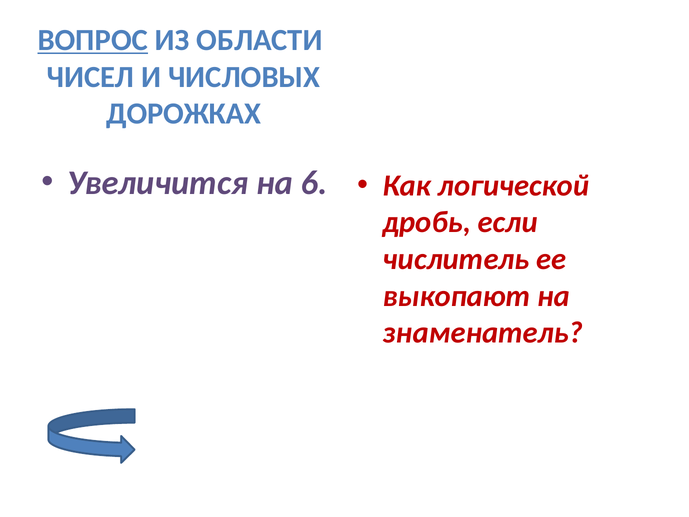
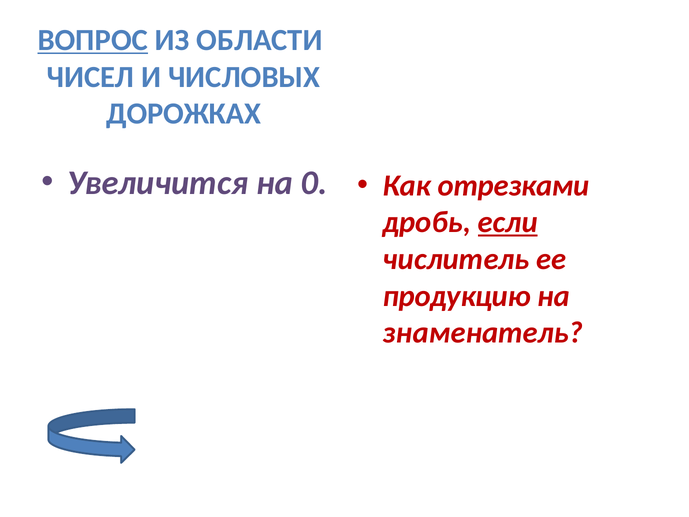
6: 6 -> 0 (314, 183)
логической: логической -> отрезками (514, 185)
если underline: none -> present (508, 222)
выкопают: выкопают -> продукцию (457, 296)
